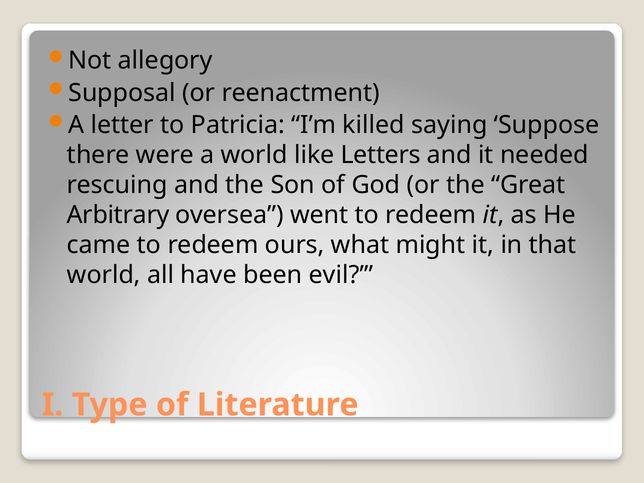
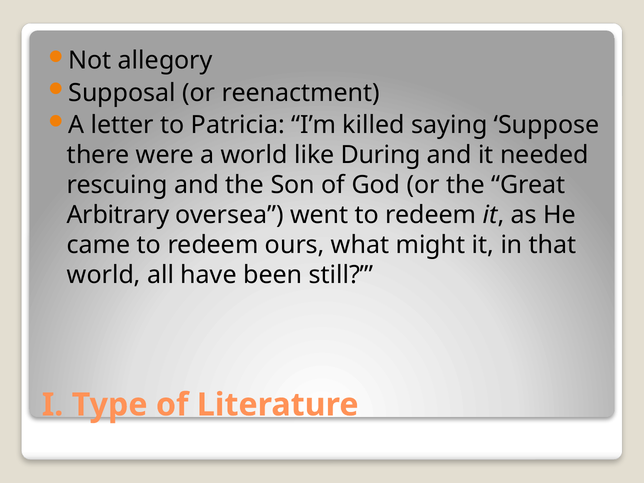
Letters: Letters -> During (381, 155)
evil: evil -> still (341, 275)
